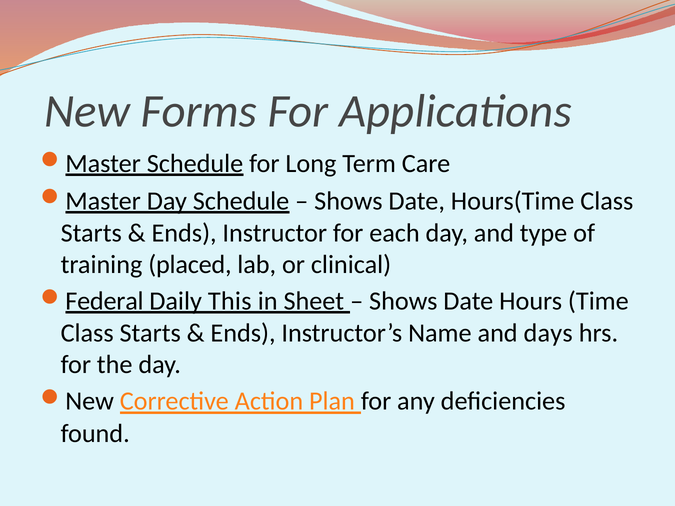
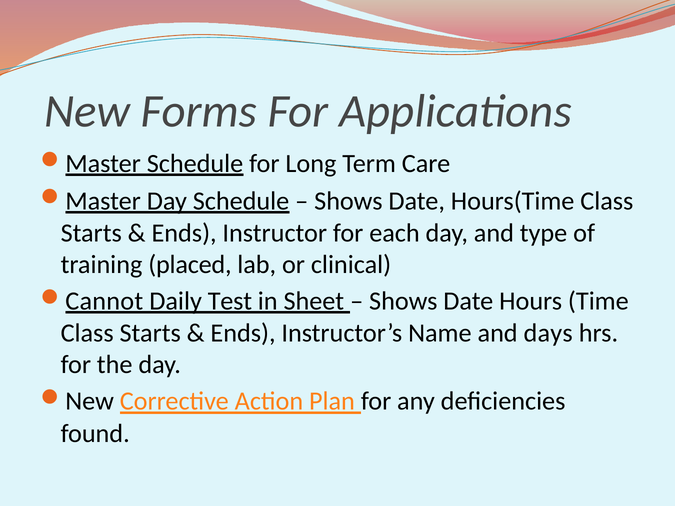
Federal: Federal -> Cannot (104, 301)
This: This -> Test (230, 301)
